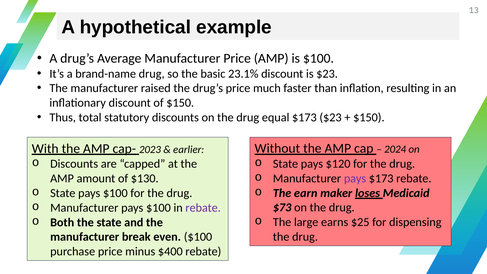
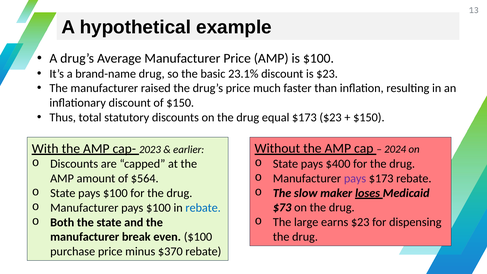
$120: $120 -> $400 (338, 164)
$130: $130 -> $564 (145, 178)
earn: earn -> slow (306, 193)
rebate colour: purple -> blue (203, 208)
earns $25: $25 -> $23 (360, 222)
$400: $400 -> $370 (170, 252)
